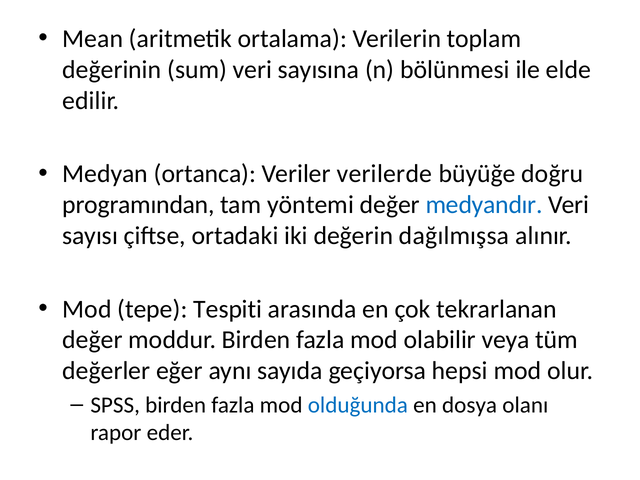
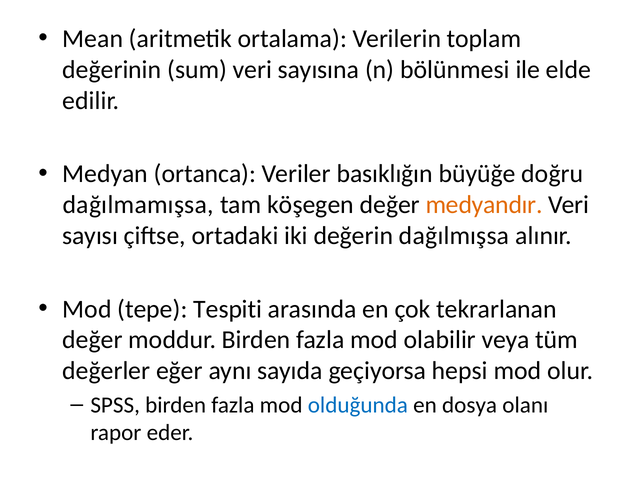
verilerde: verilerde -> basıklığın (385, 174)
programından: programından -> dağılmamışsa (138, 205)
yöntemi: yöntemi -> köşegen (311, 205)
medyandır colour: blue -> orange (484, 205)
